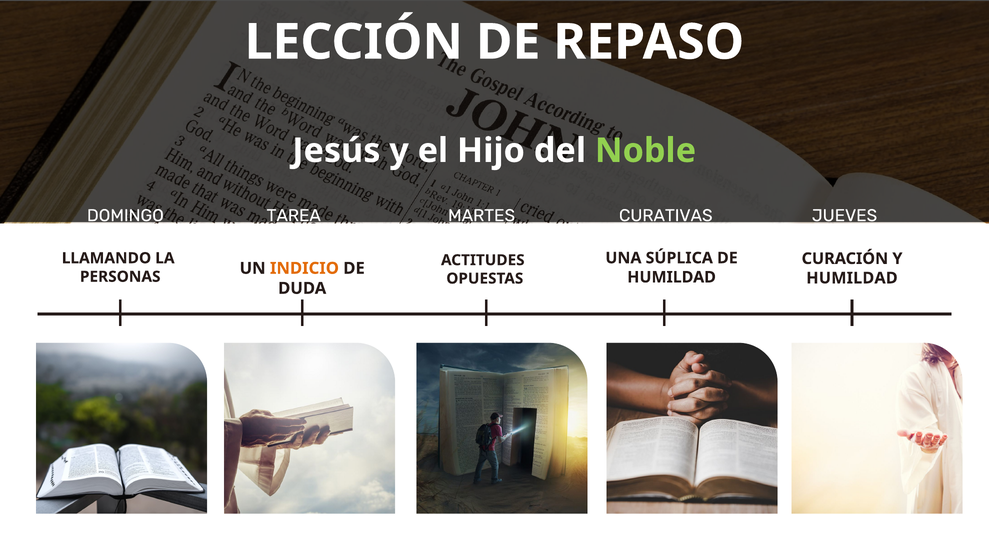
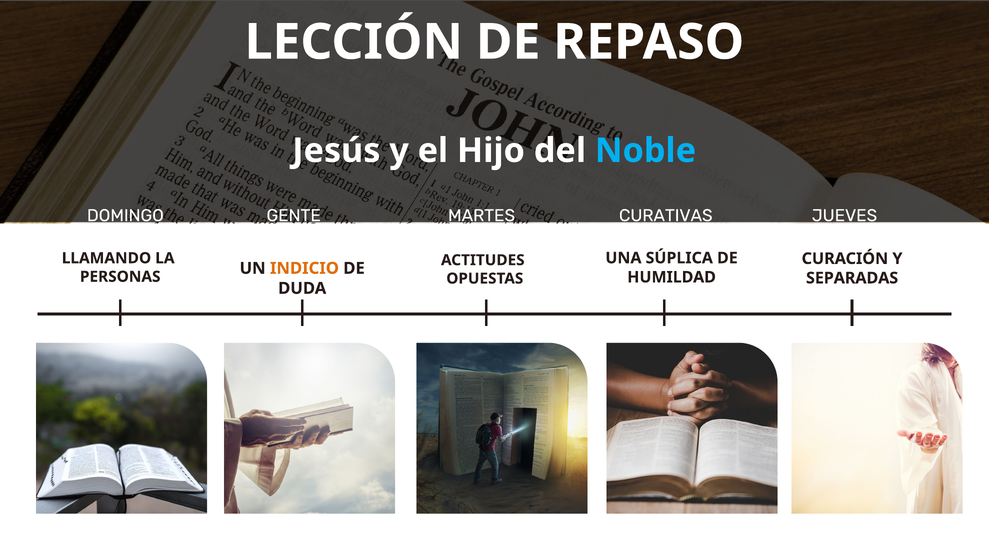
Noble colour: light green -> light blue (645, 151)
TAREA: TAREA -> GENTE (294, 216)
HUMILDAD: HUMILDAD -> SEPARADAS (852, 278)
